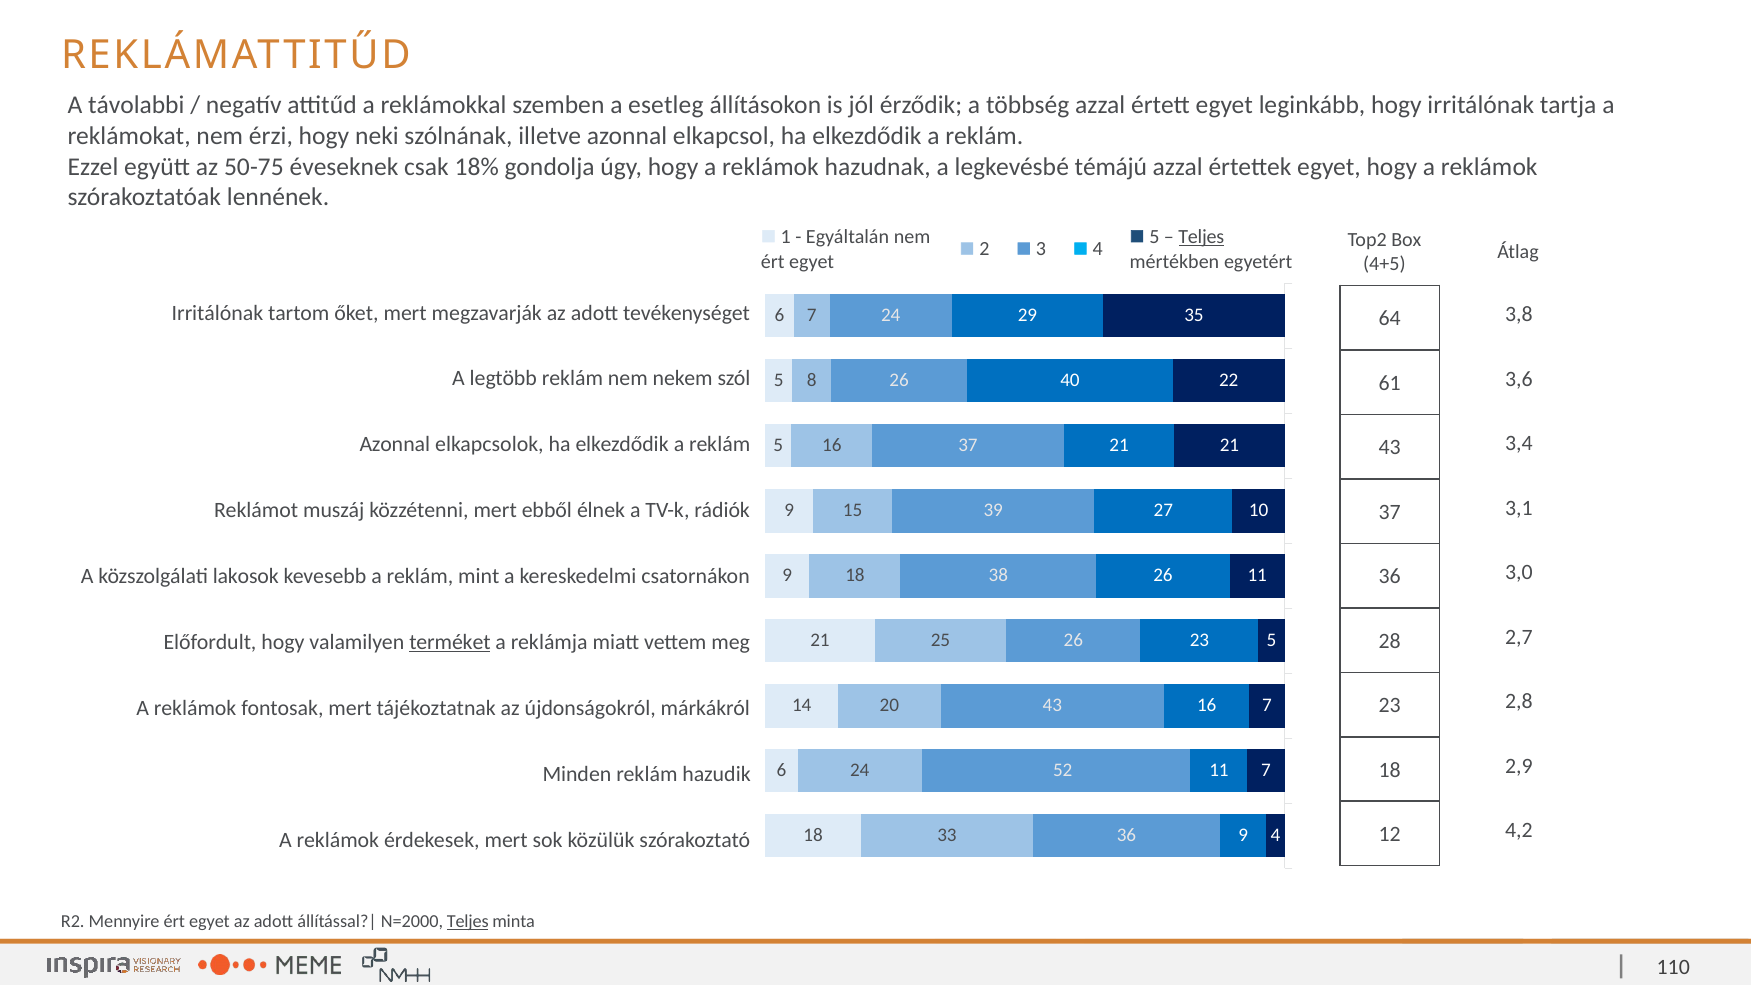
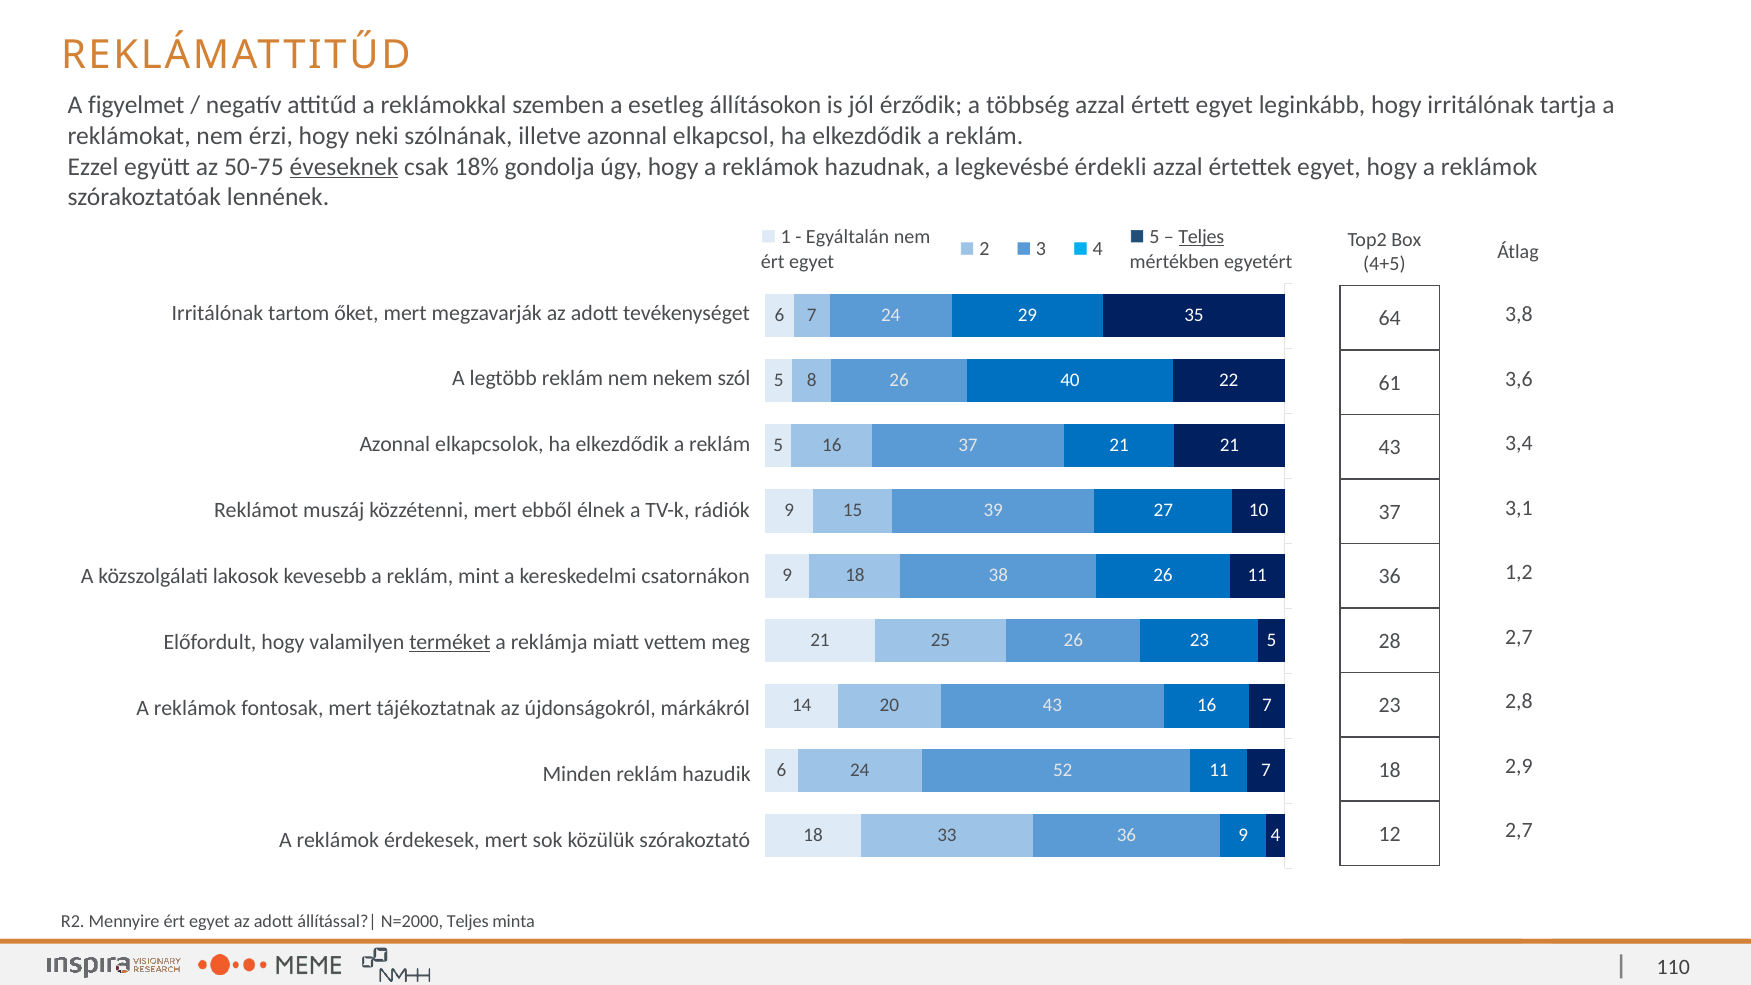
távolabbi: távolabbi -> figyelmet (136, 105)
éveseknek underline: none -> present (344, 167)
témájú: témájú -> érdekli (1111, 167)
3,0: 3,0 -> 1,2 (1519, 573)
4,2: 4,2 -> 2,7 (1519, 830)
Teljes underline: present -> none (468, 921)
